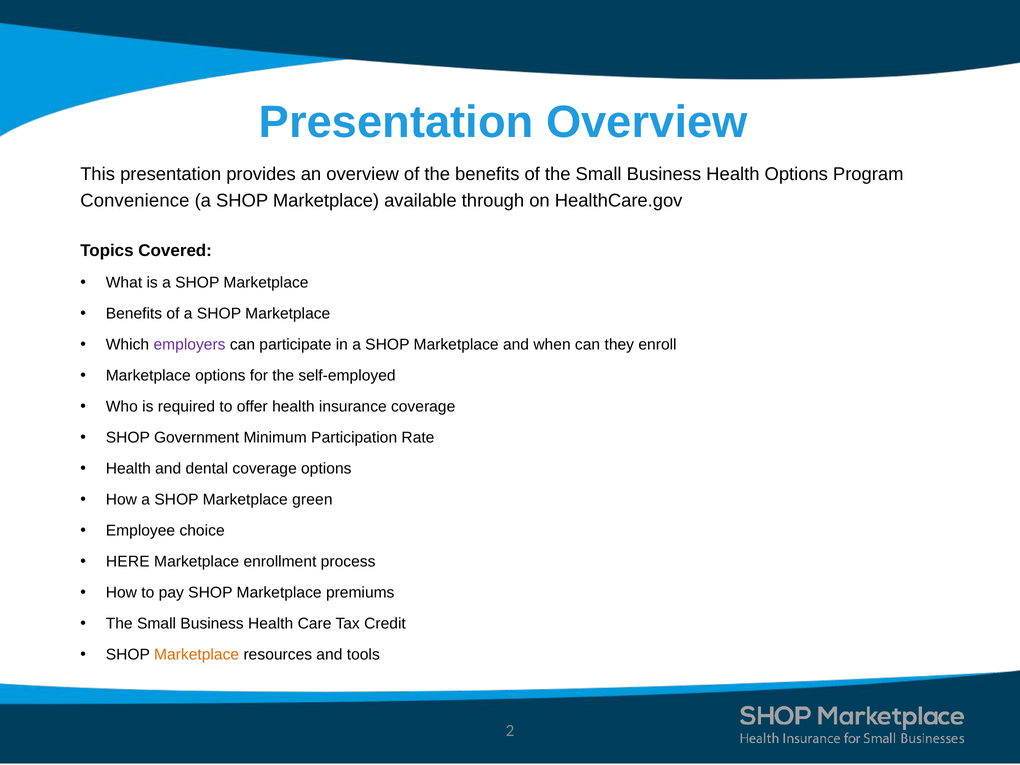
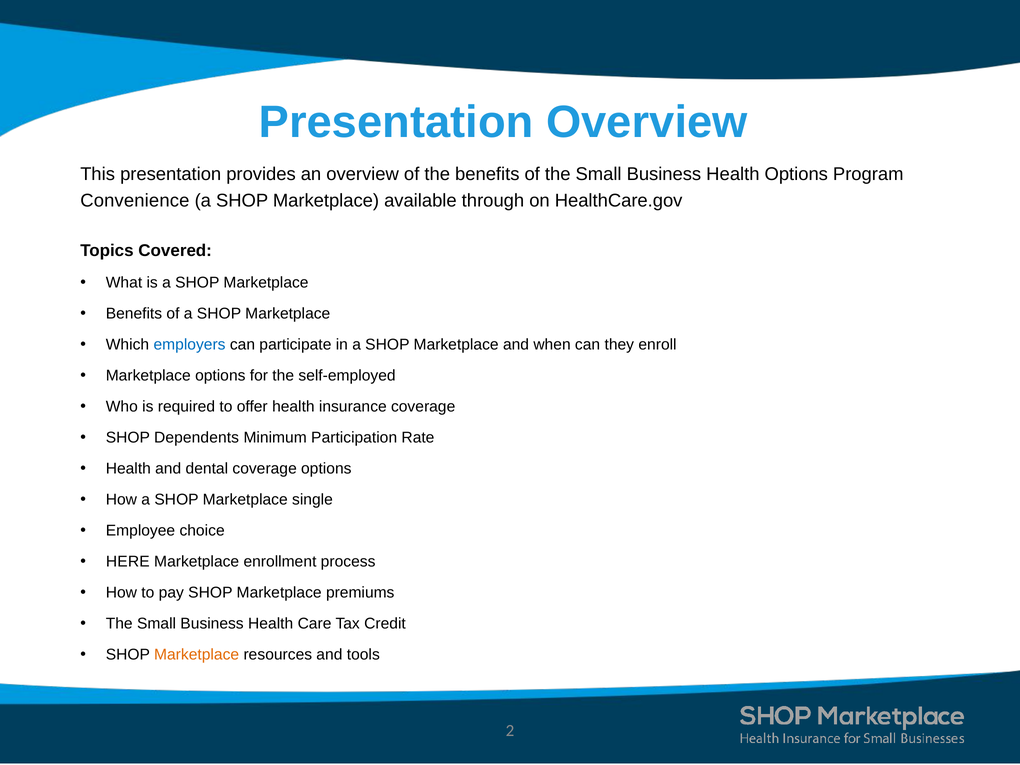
employers colour: purple -> blue (190, 344)
Government: Government -> Dependents (197, 437)
green: green -> single (312, 499)
